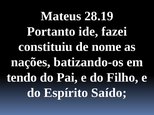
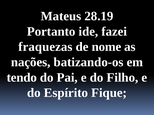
constituiu: constituiu -> fraquezas (45, 47)
Saído: Saído -> Fique (109, 93)
